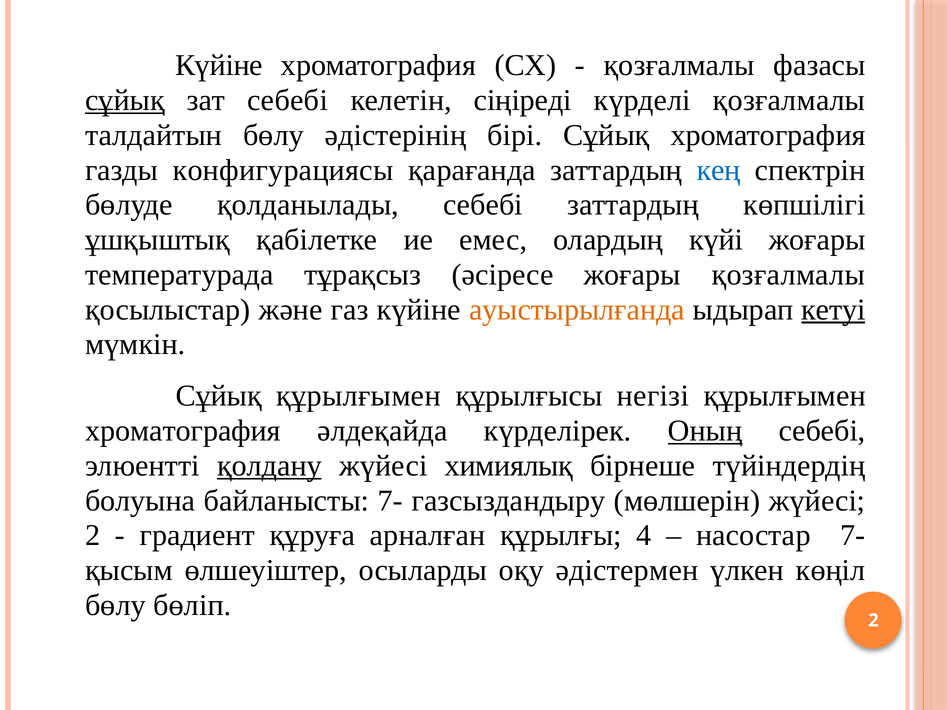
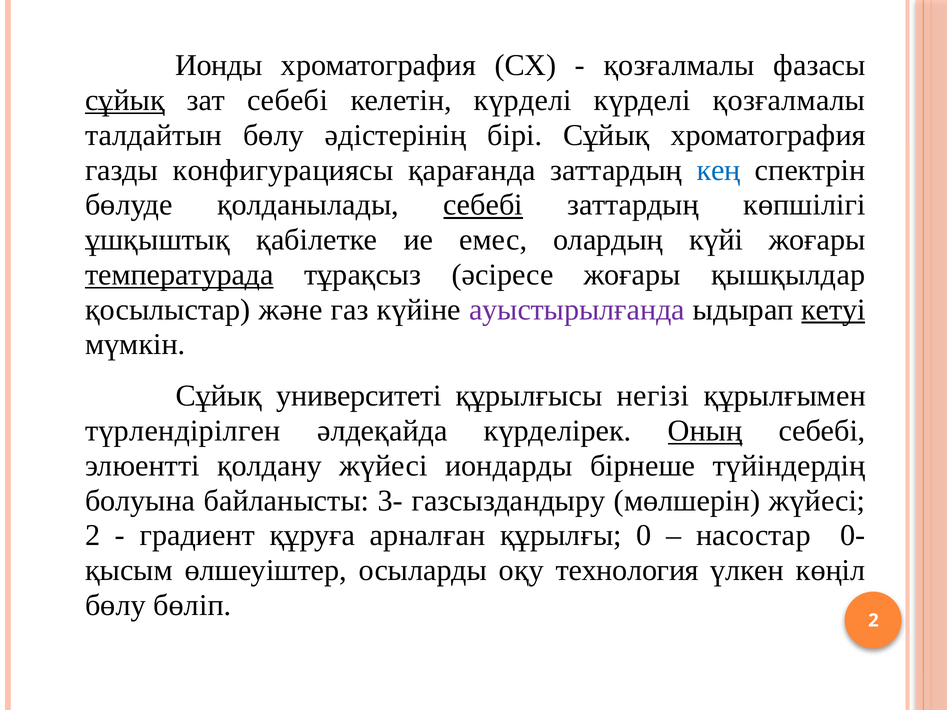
Күйіне: Күйіне -> Ионды (219, 65)
келетін сіңіреді: сіңіреді -> күрделі (523, 100)
себебі underline: none -> present (483, 205)
температурада underline: none -> present (179, 275)
жоғары қозғалмалы: қозғалмалы -> қышқылдар (788, 275)
ауыстырылғанда colour: orange -> purple (577, 310)
Сұйық құрылғымен: құрылғымен -> университеті (359, 396)
хроматография: хроматография -> түрлендірілген (183, 431)
қолдану underline: present -> none (269, 466)
химиялық: химиялық -> иондарды (509, 466)
байланысты 7-: 7- -> 3- (390, 501)
4: 4 -> 0 (644, 536)
насостар 7-: 7- -> 0- (853, 536)
әдістермен: әдістермен -> технология (627, 571)
